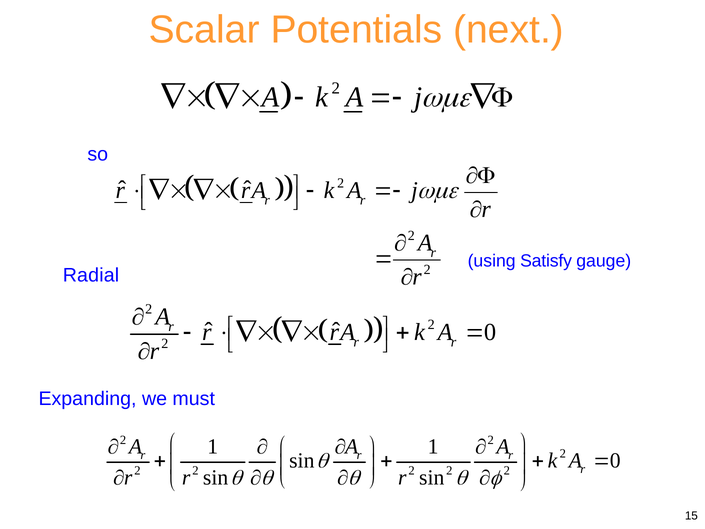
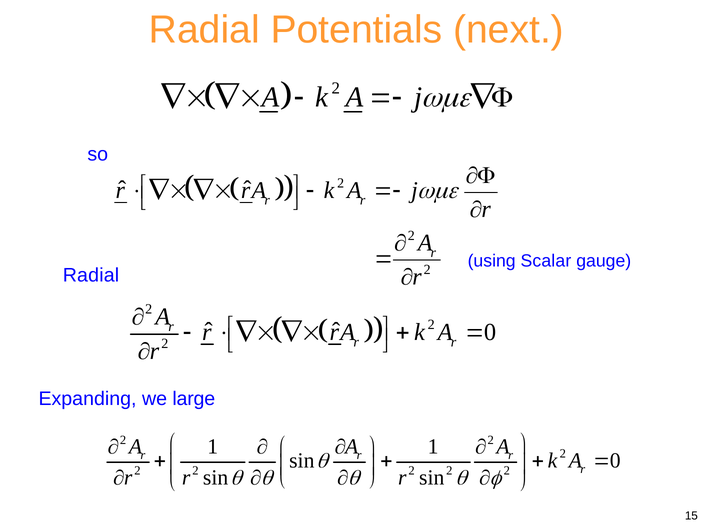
Scalar: Scalar -> Radial (204, 30)
Satisfy: Satisfy -> Scalar (546, 261)
must: must -> large (194, 399)
